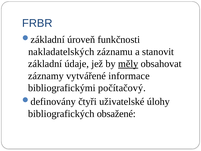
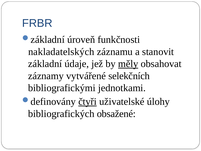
informace: informace -> selekčních (129, 76)
počítačový: počítačový -> jednotkami (122, 88)
čtyři underline: none -> present (88, 101)
